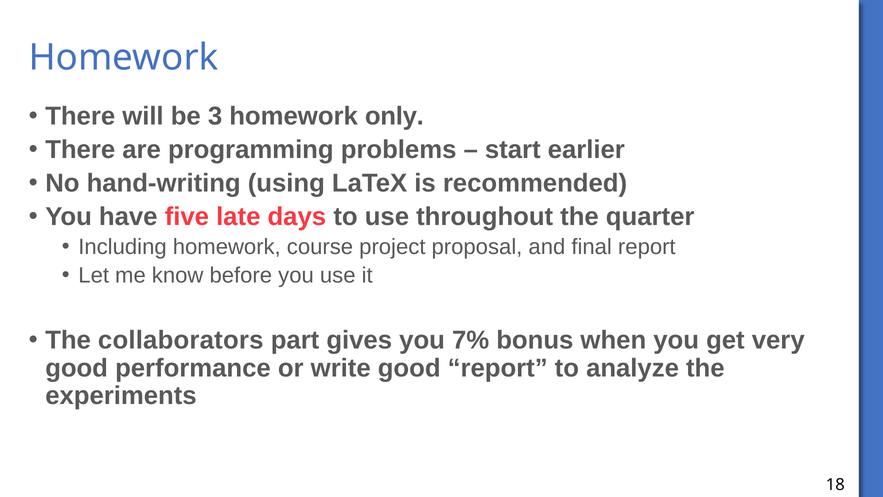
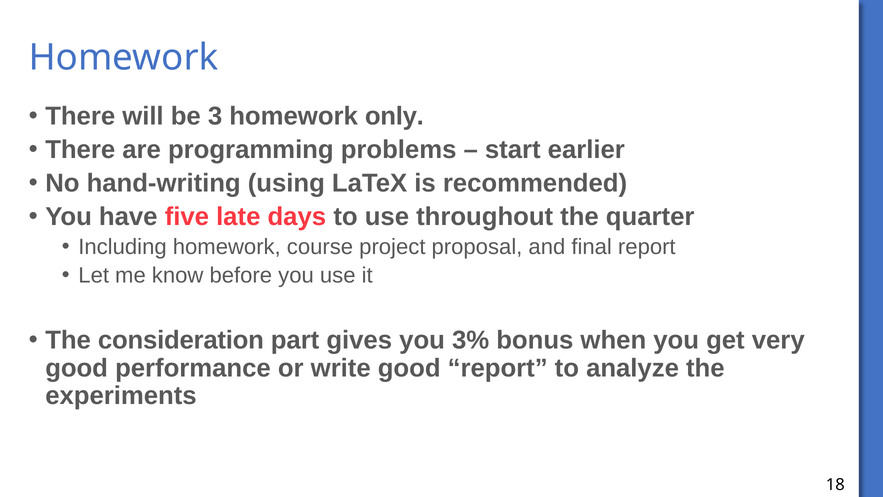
collaborators: collaborators -> consideration (181, 340)
7%: 7% -> 3% (471, 340)
